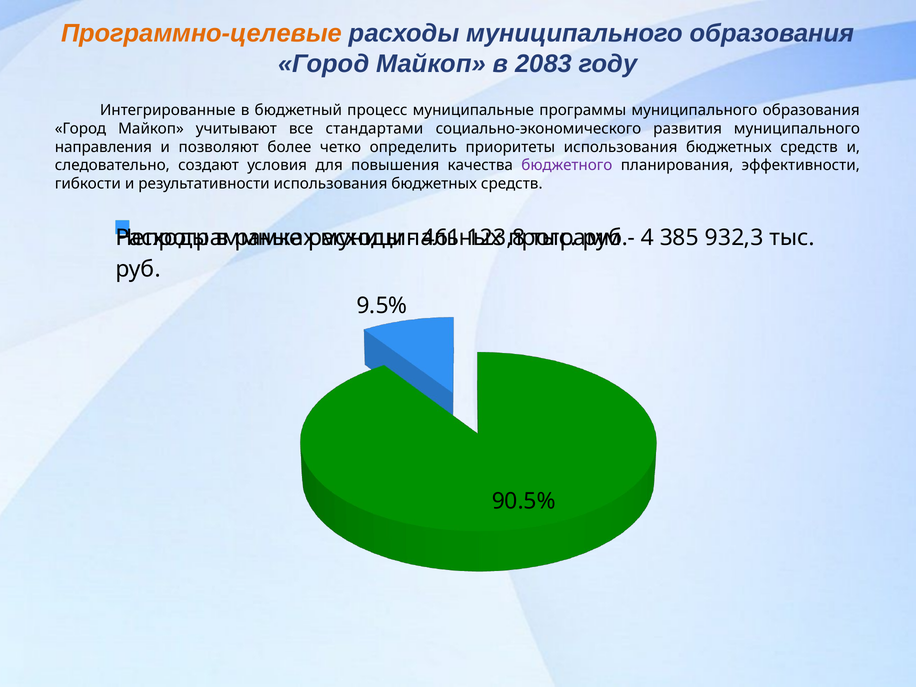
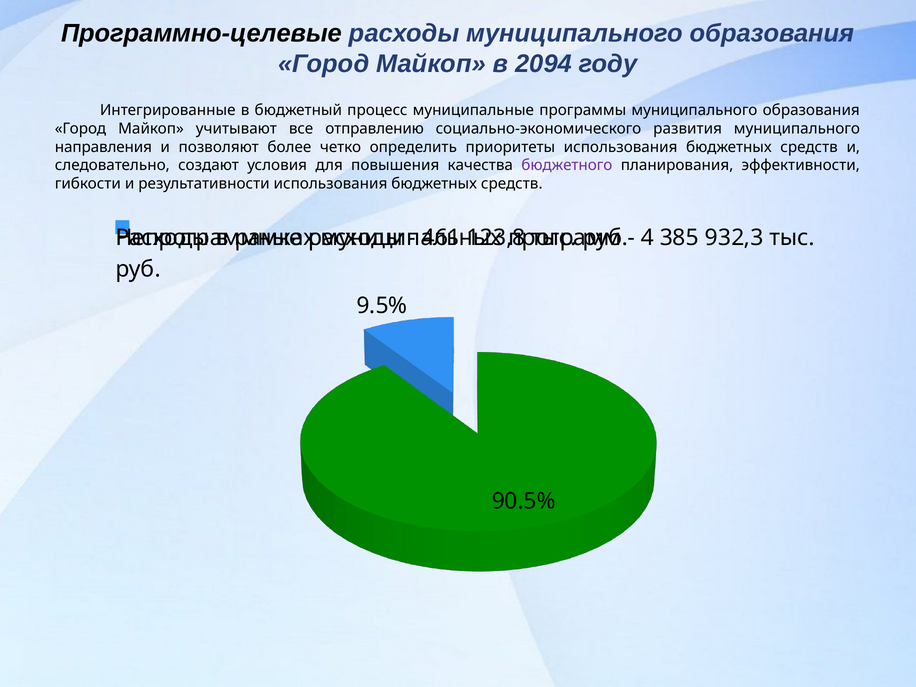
Программно-целевые colour: orange -> black (202, 33)
2083: 2083 -> 2094 (544, 64)
стандартами: стандартами -> отправлению (375, 129)
